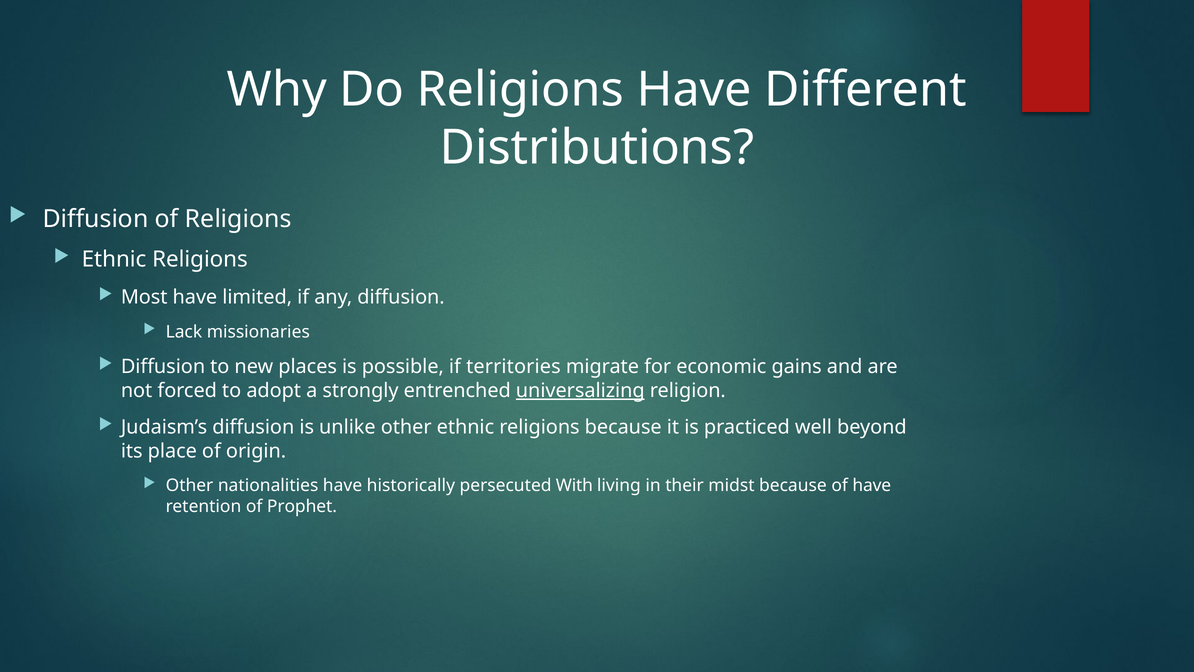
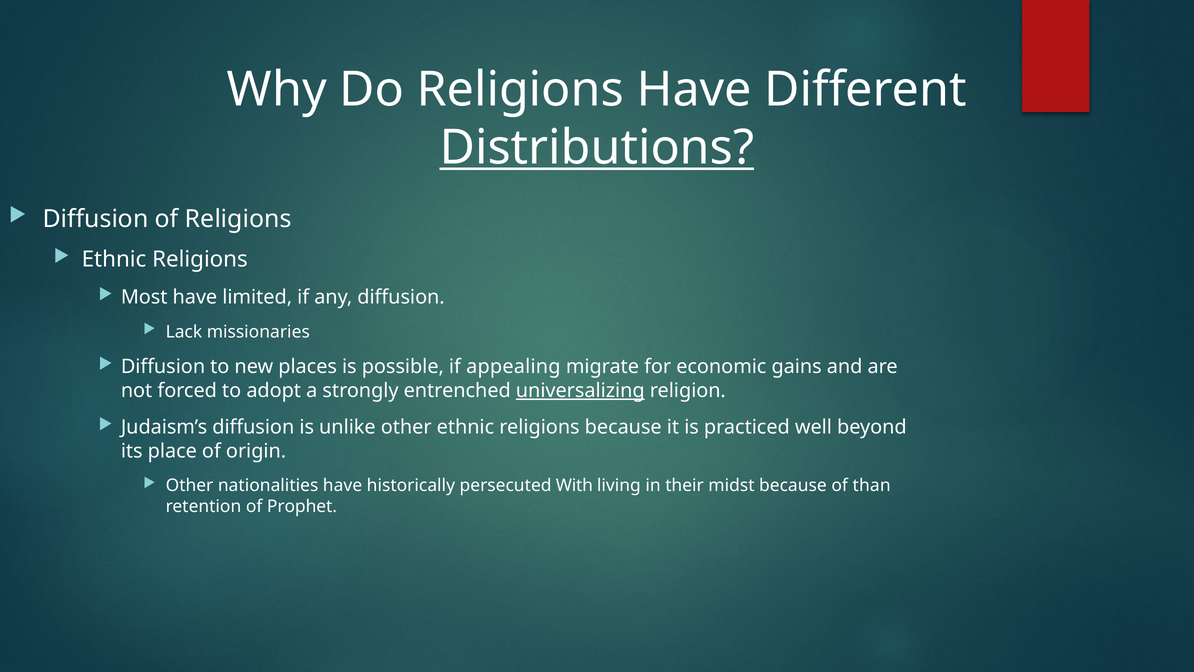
Distributions underline: none -> present (597, 148)
territories: territories -> appealing (513, 367)
of have: have -> than (872, 485)
